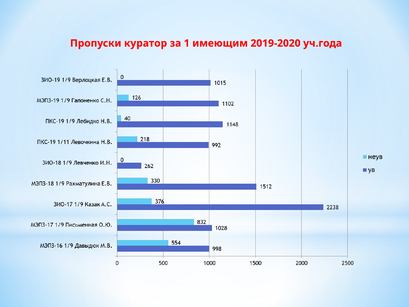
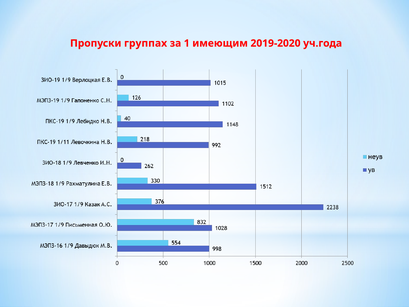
куратор: куратор -> группах (146, 43)
